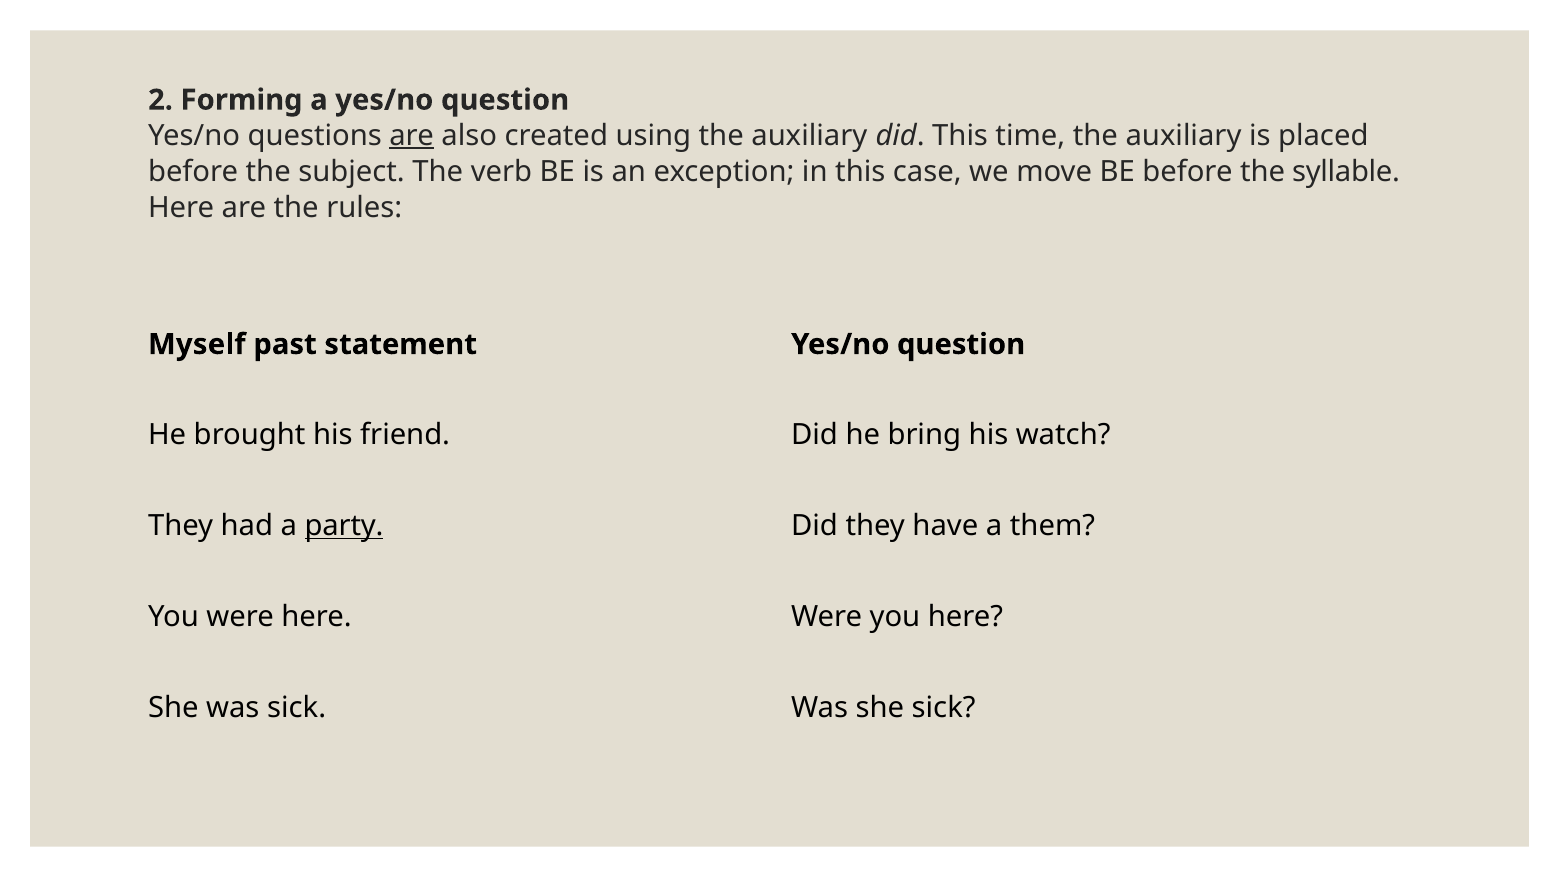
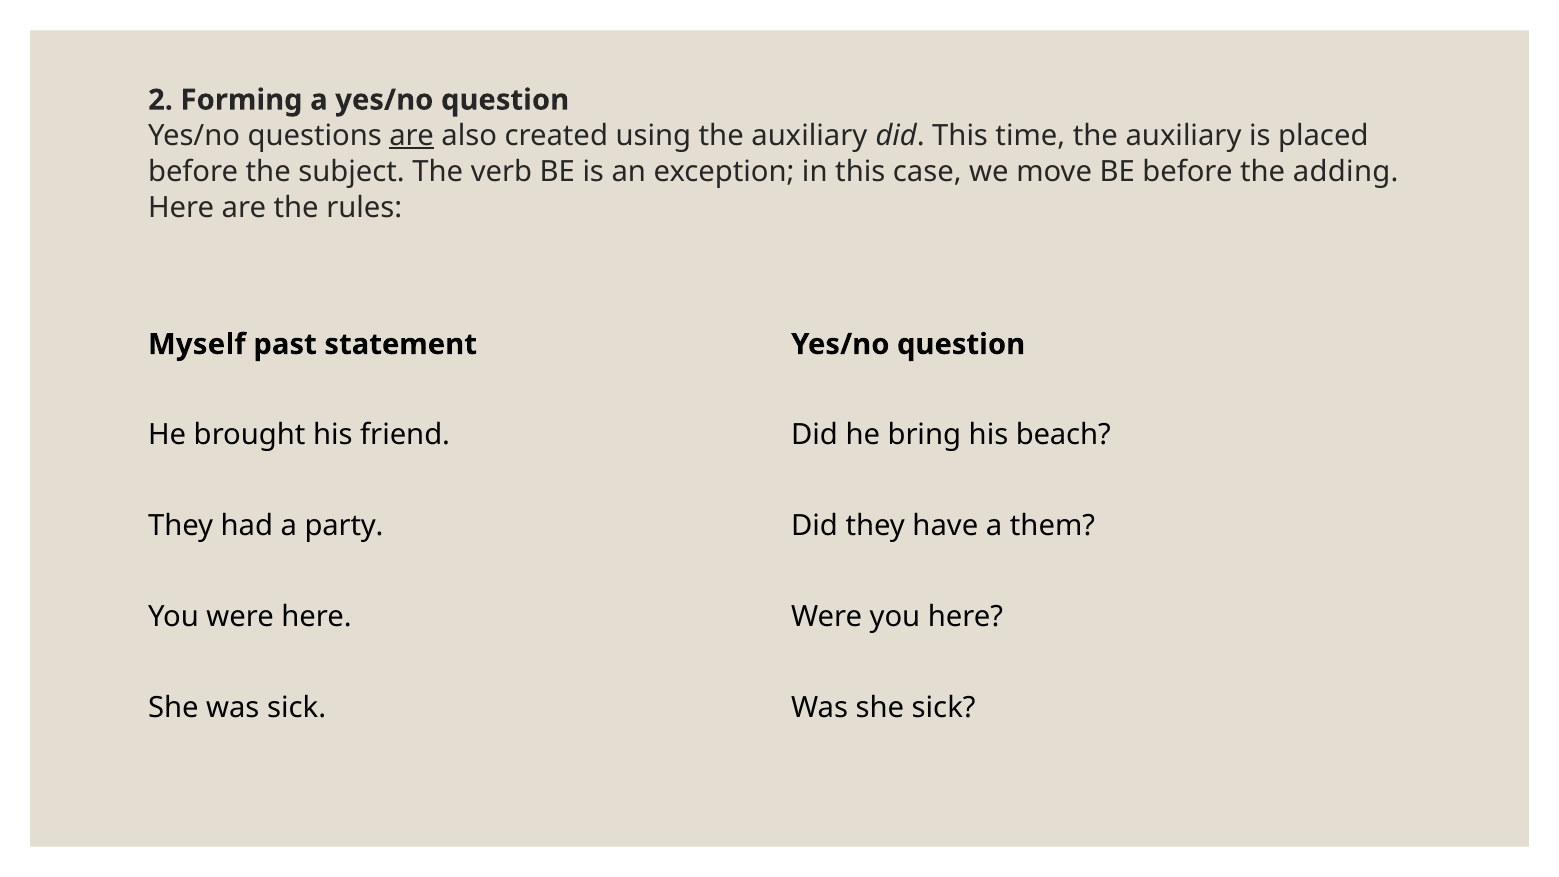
syllable: syllable -> adding (1346, 172)
watch: watch -> beach (1063, 435)
party underline: present -> none (344, 526)
